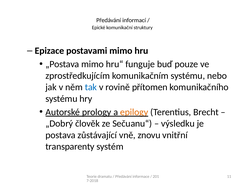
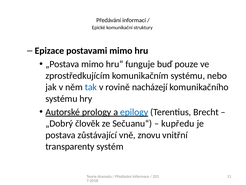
přítomen: přítomen -> nacházejí (150, 87)
epilogy colour: orange -> blue (134, 112)
výsledku: výsledku -> kupředu (178, 123)
